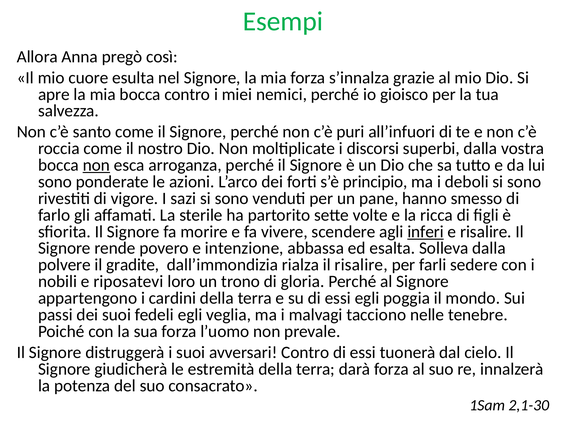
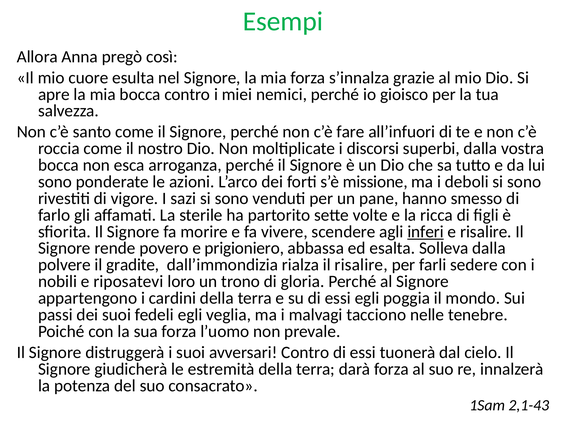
puri: puri -> fare (351, 132)
non underline: present -> none (96, 165)
principio: principio -> missione (375, 182)
intenzione: intenzione -> prigioniero (244, 248)
2,1-30: 2,1-30 -> 2,1-43 (529, 405)
